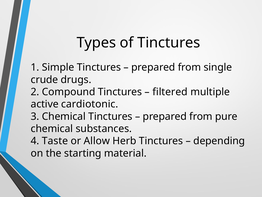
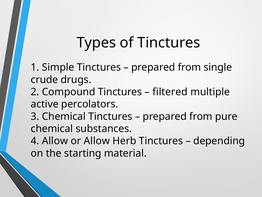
cardiotonic: cardiotonic -> percolators (90, 104)
4 Taste: Taste -> Allow (55, 141)
